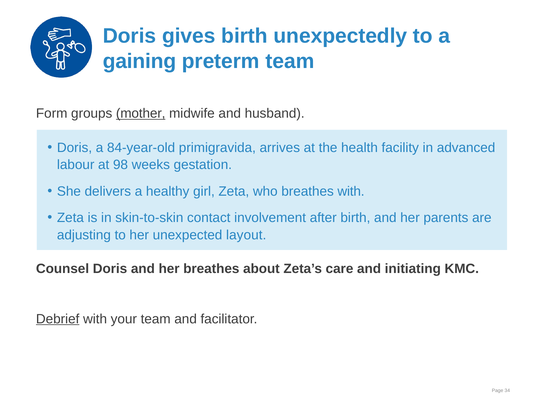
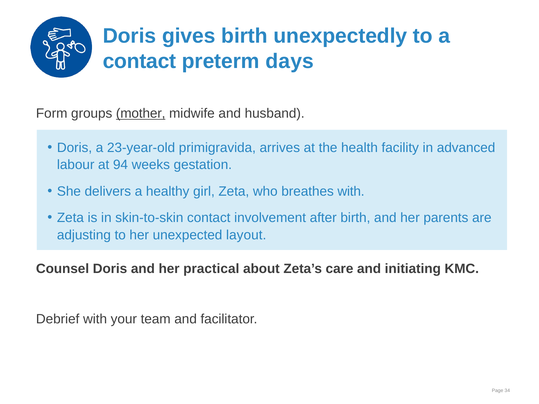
gaining: gaining -> contact (139, 61)
preterm team: team -> days (290, 61)
84-year-old: 84-year-old -> 23-year-old (141, 148)
98: 98 -> 94 (120, 165)
her breathes: breathes -> practical (211, 269)
Debrief underline: present -> none (58, 319)
